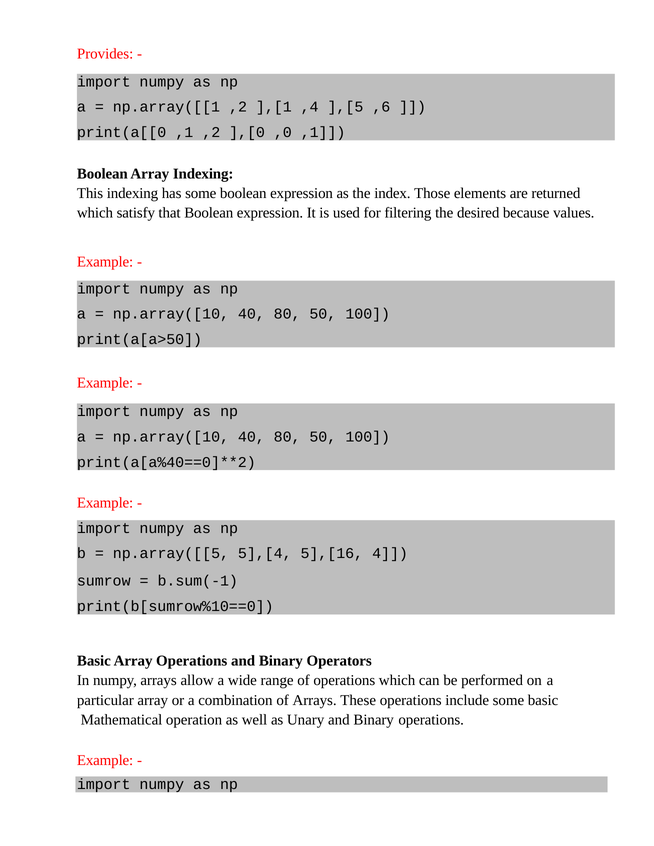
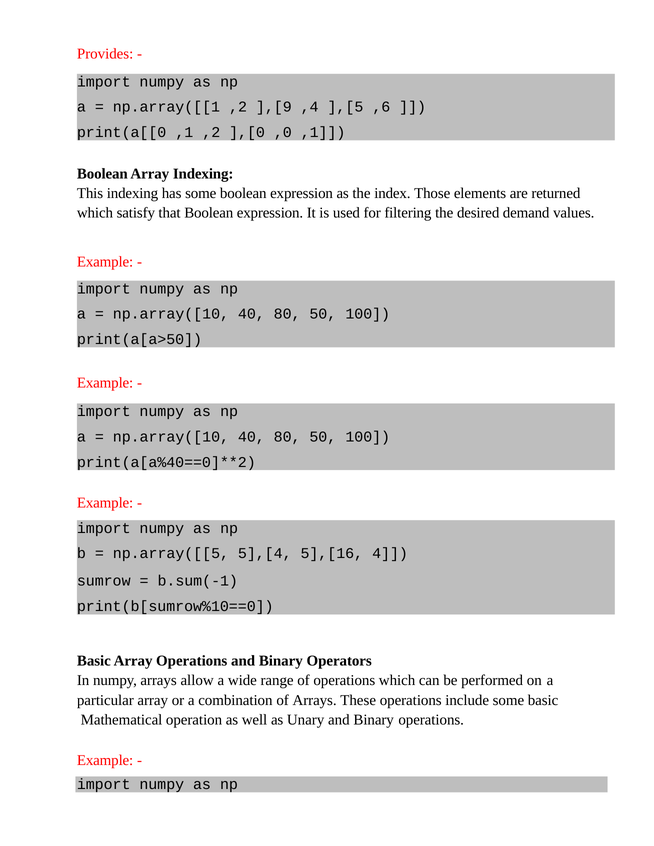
],[1: ],[1 -> ],[9 (274, 107)
because: because -> demand (526, 213)
